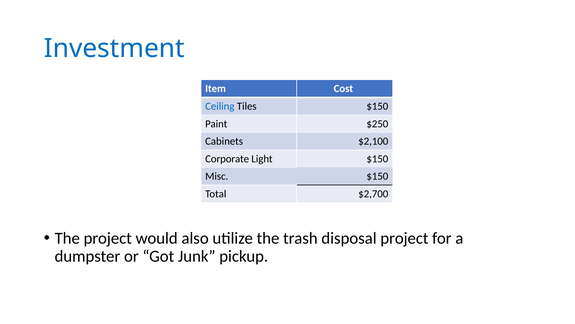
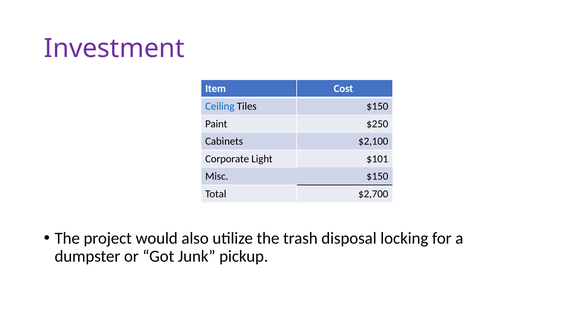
Investment colour: blue -> purple (114, 48)
Light $150: $150 -> $101 (377, 159)
disposal project: project -> locking (404, 238)
